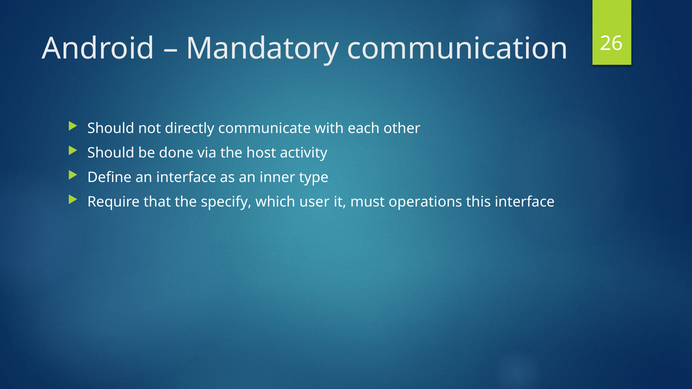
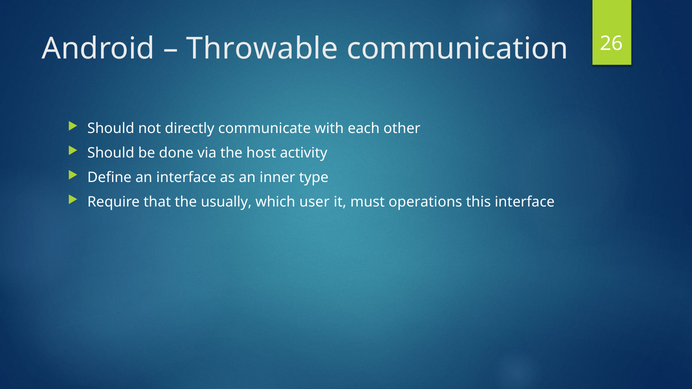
Mandatory: Mandatory -> Throwable (262, 49)
specify: specify -> usually (226, 202)
